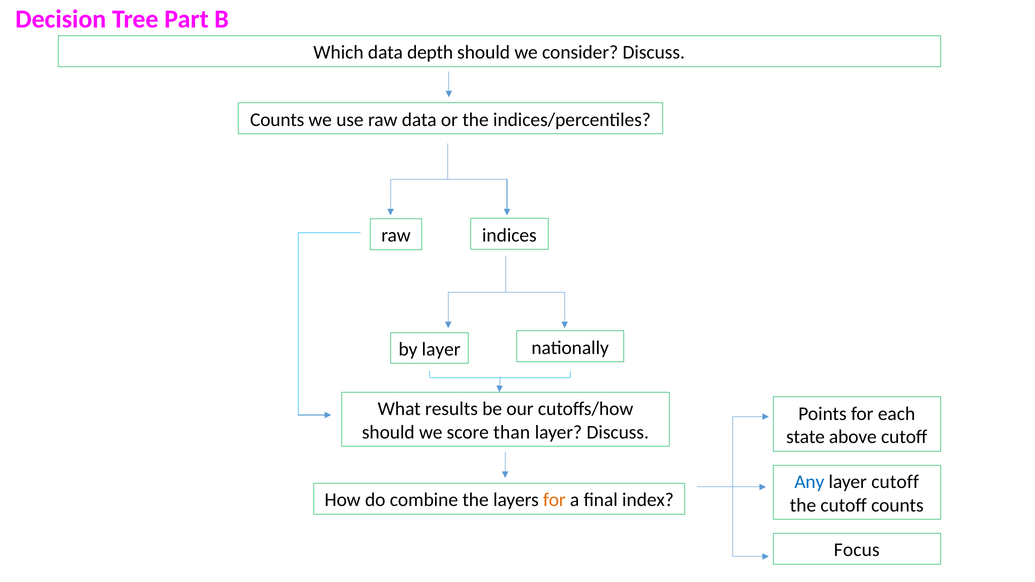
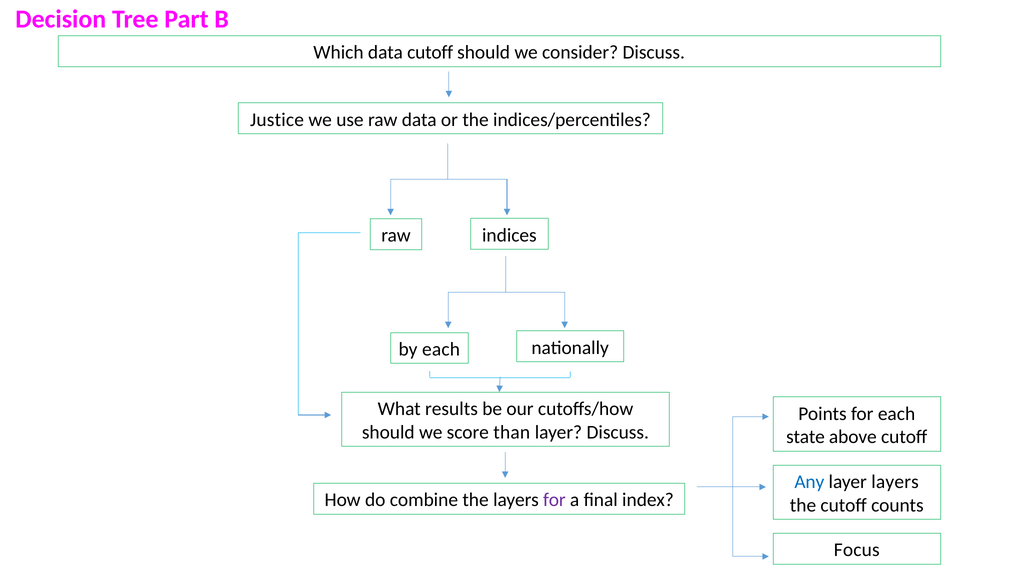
data depth: depth -> cutoff (430, 52)
Counts: Counts -> Justice (277, 120)
by layer: layer -> each (441, 350)
layer cutoff: cutoff -> layers (895, 482)
for colour: orange -> purple (554, 500)
